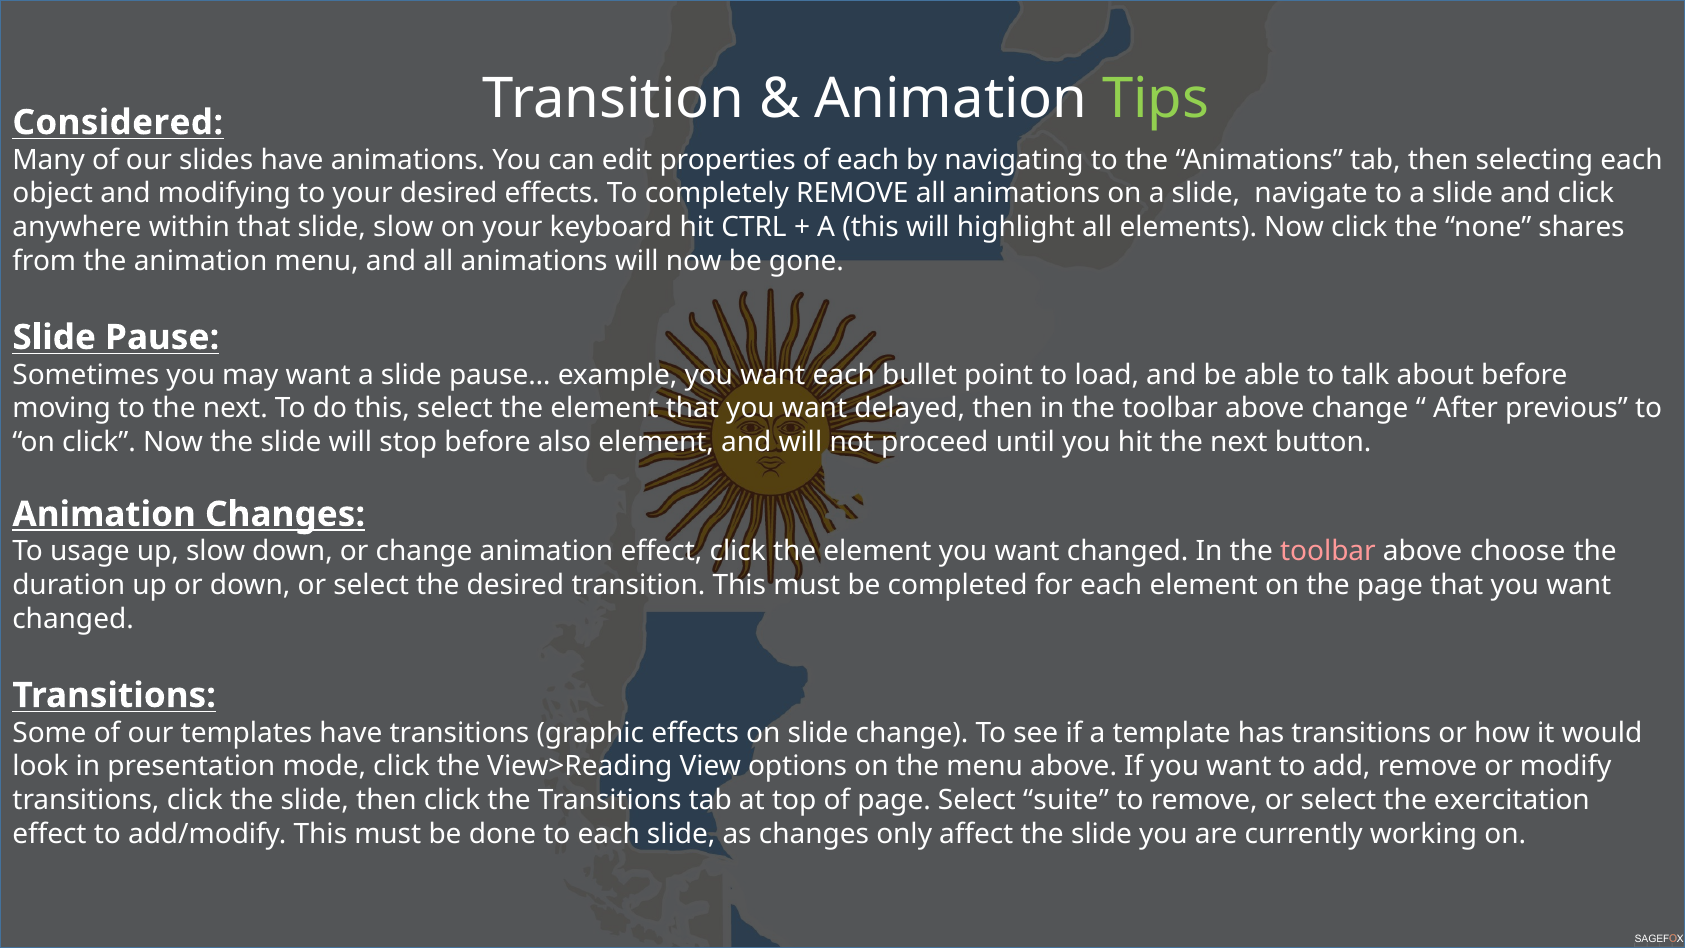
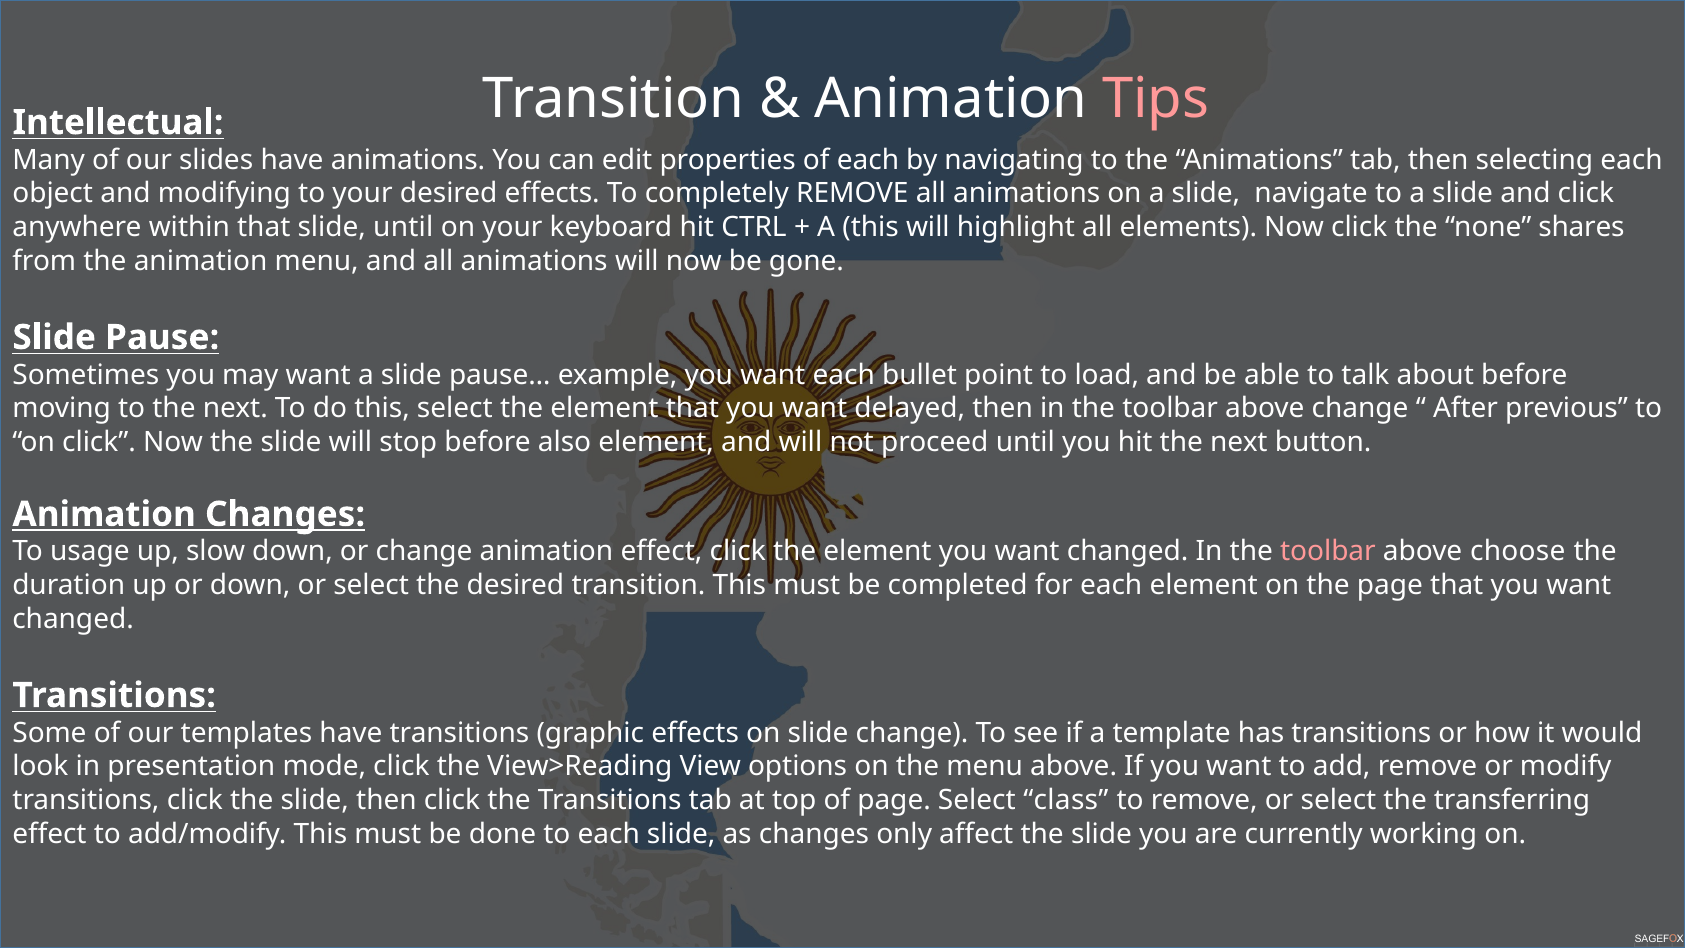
Tips colour: light green -> pink (1156, 99)
Considered: Considered -> Intellectual (118, 123)
slide slow: slow -> until (403, 227)
suite: suite -> class (1066, 800)
exercitation: exercitation -> transferring (1512, 800)
